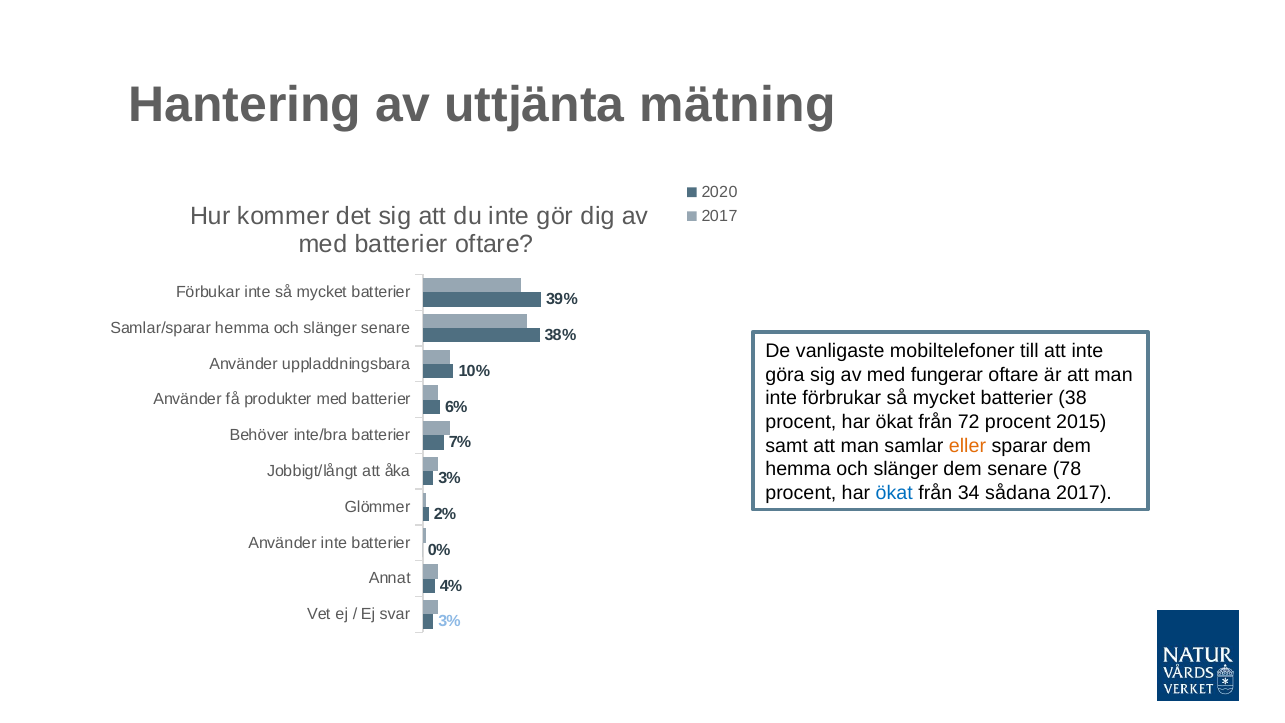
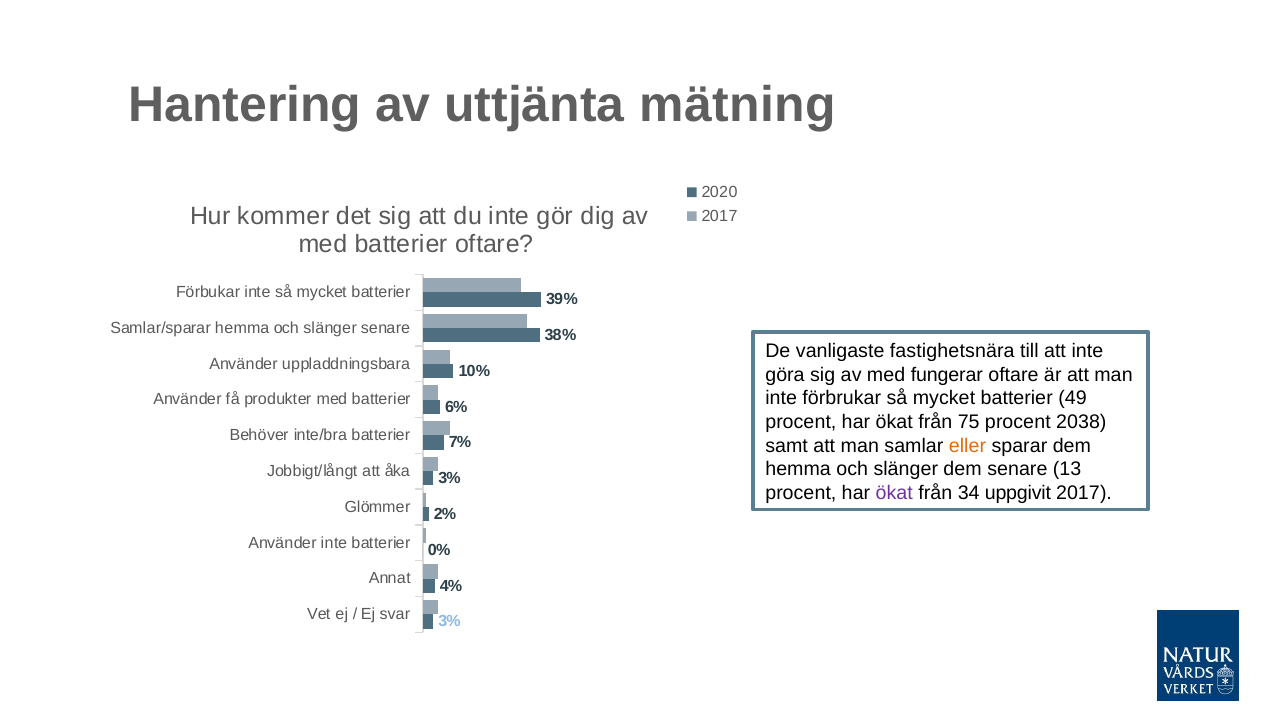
mobiltelefoner: mobiltelefoner -> fastighetsnära (952, 351)
38: 38 -> 49 (1073, 398)
72: 72 -> 75 (969, 422)
2015: 2015 -> 2038 (1081, 422)
78: 78 -> 13 (1067, 469)
ökat colour: blue -> purple (894, 493)
sådana: sådana -> uppgivit (1018, 493)
